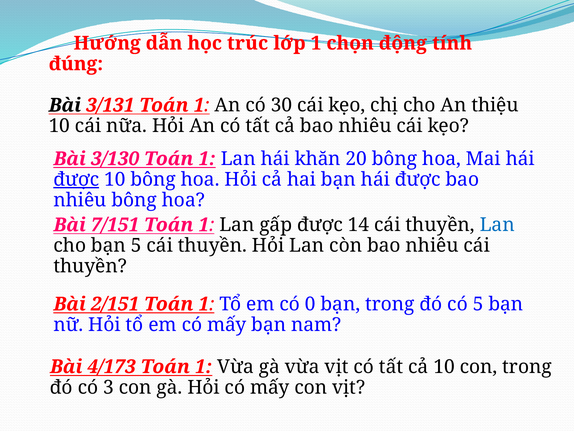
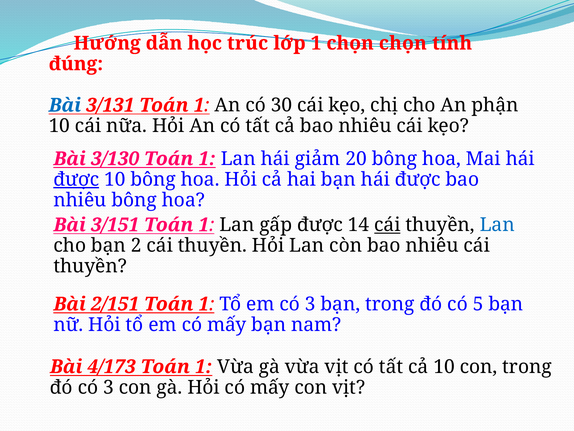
chọn động: động -> chọn (403, 43)
Bài colour: black -> blue (65, 105)
thiệu: thiệu -> phận (495, 105)
khăn: khăn -> giảm (318, 159)
7/151: 7/151 -> 3/151 (115, 225)
cái underline: none -> present (387, 225)
bạn 5: 5 -> 2 (136, 245)
em có 0: 0 -> 3 (310, 304)
